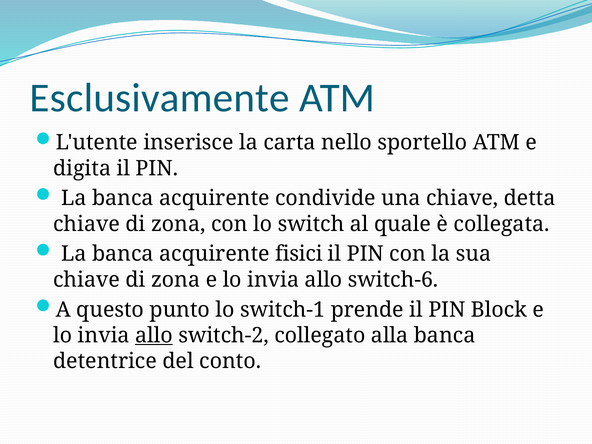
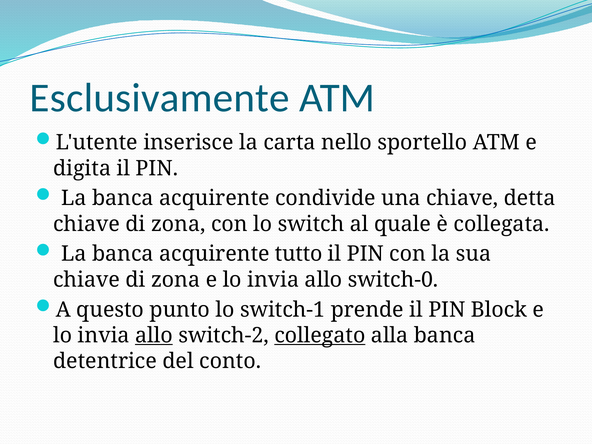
fisici: fisici -> tutto (299, 254)
switch-6: switch-6 -> switch-0 (393, 280)
collegato underline: none -> present (320, 335)
